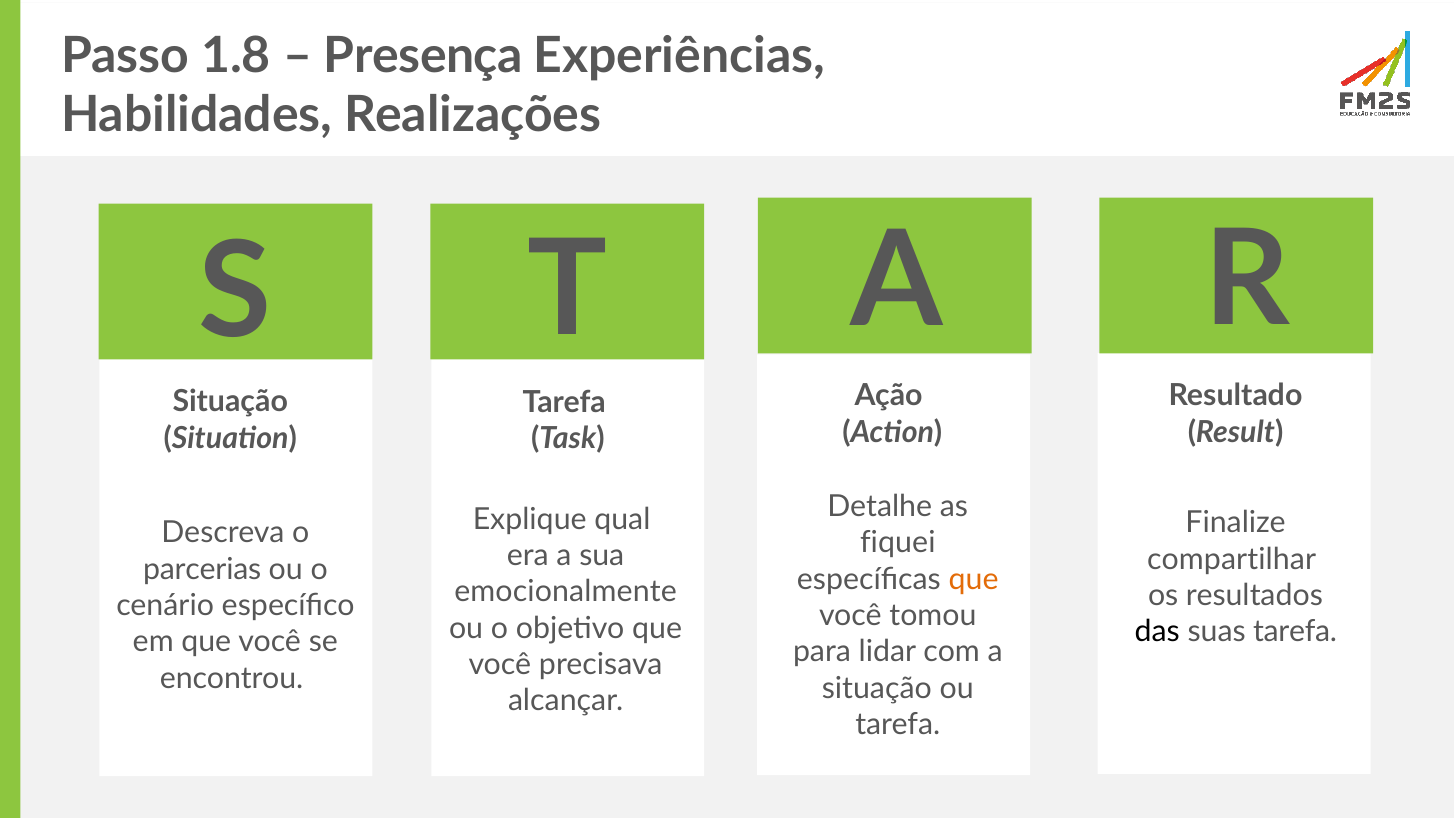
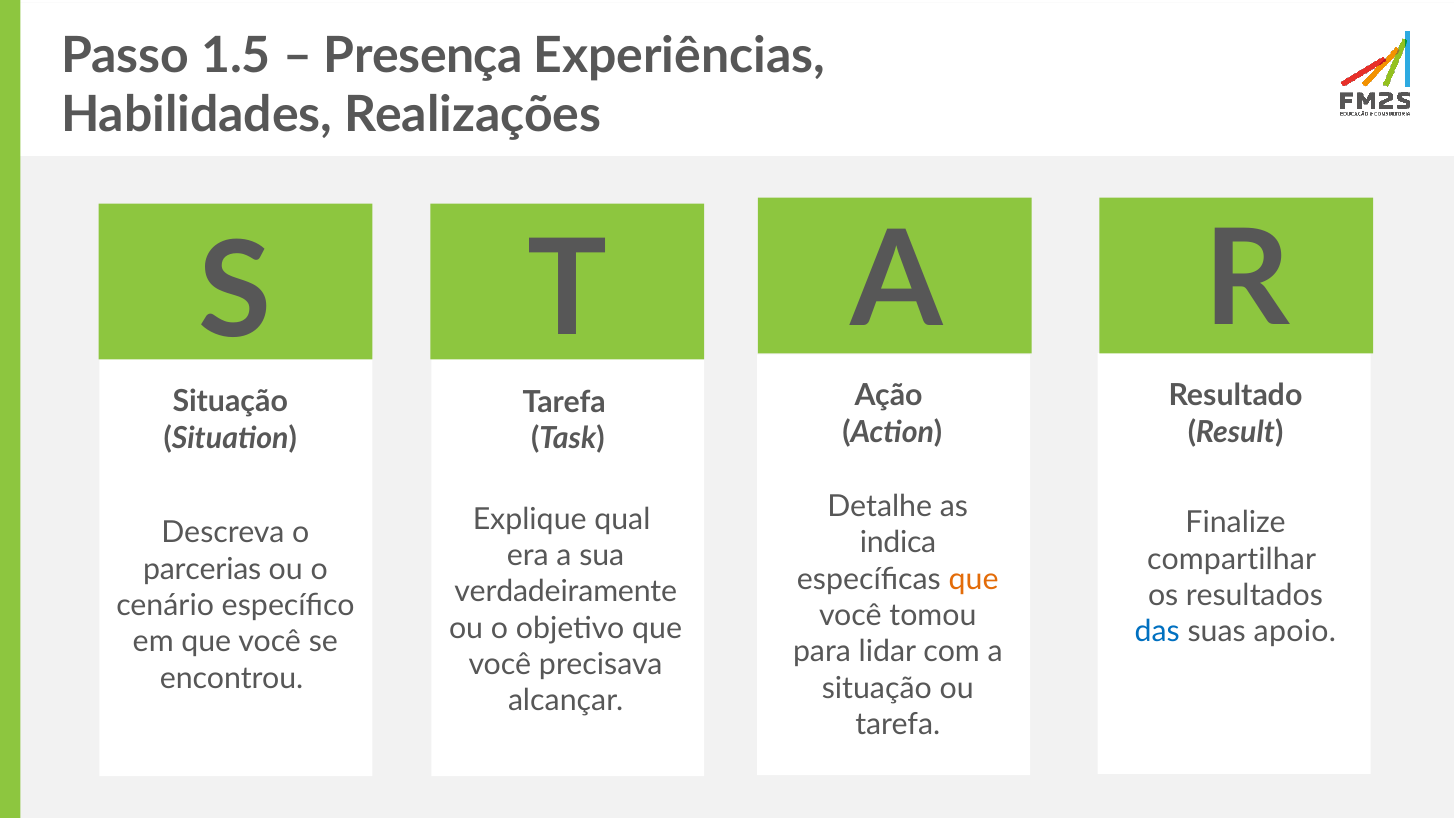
1.8: 1.8 -> 1.5 (236, 56)
fiquei: fiquei -> indica (898, 543)
emocionalmente: emocionalmente -> verdadeiramente (566, 592)
das colour: black -> blue (1157, 632)
suas tarefa: tarefa -> apoio (1295, 632)
